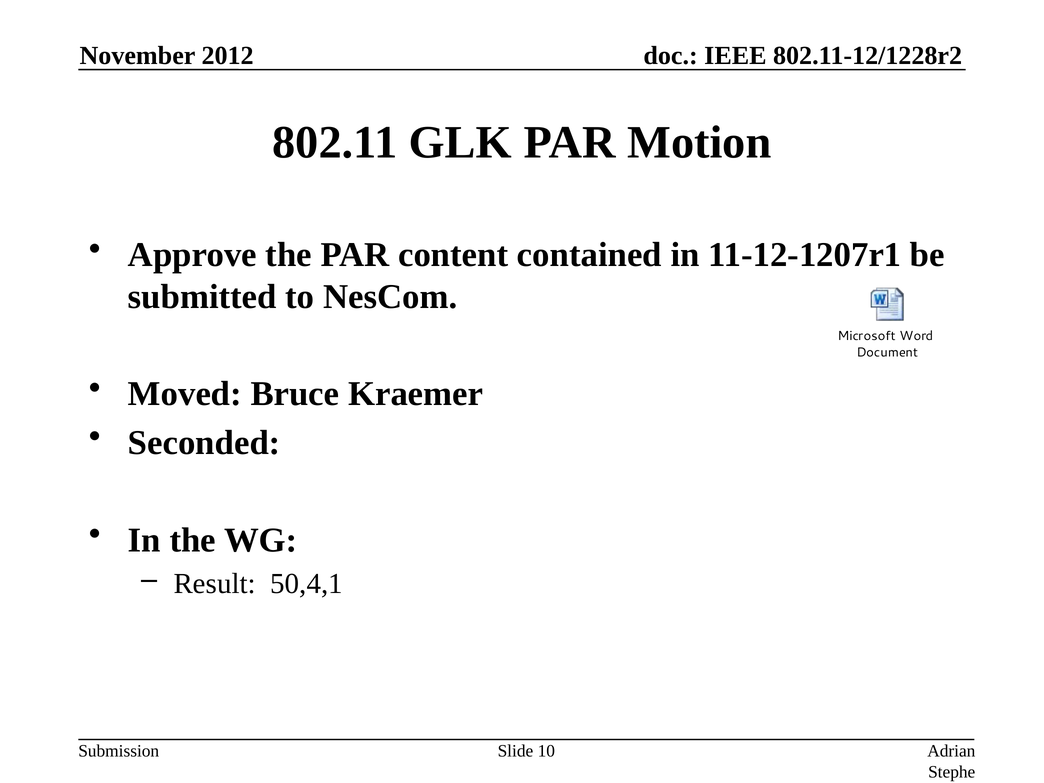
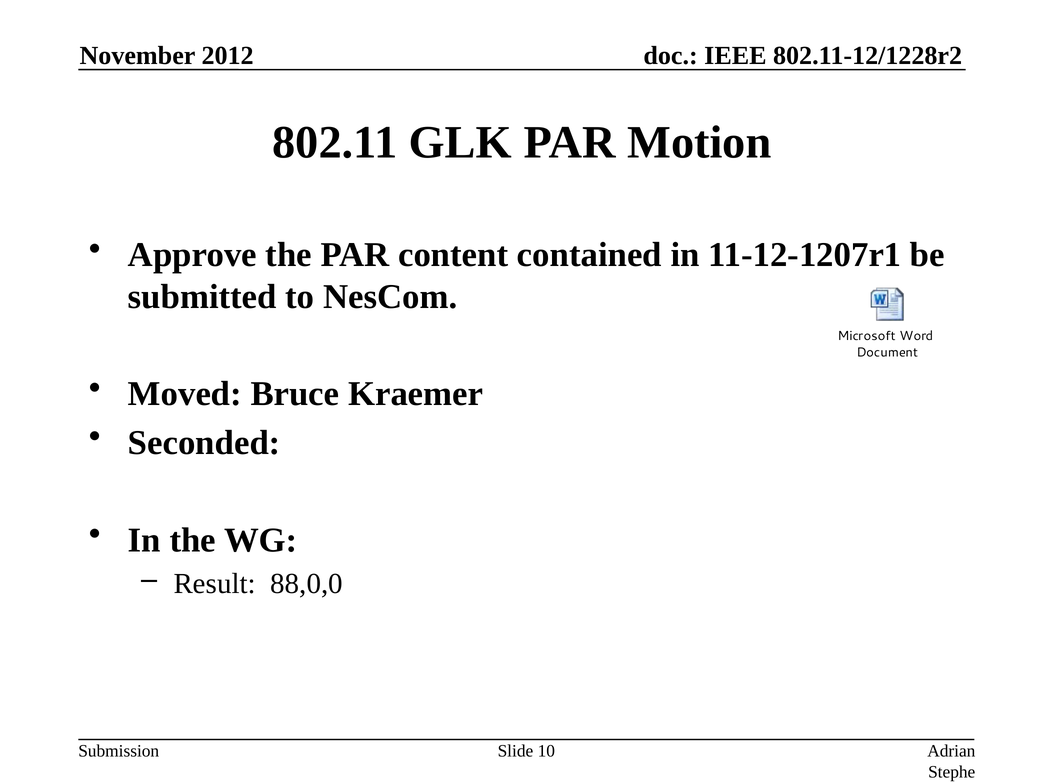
50,4,1: 50,4,1 -> 88,0,0 (307, 584)
